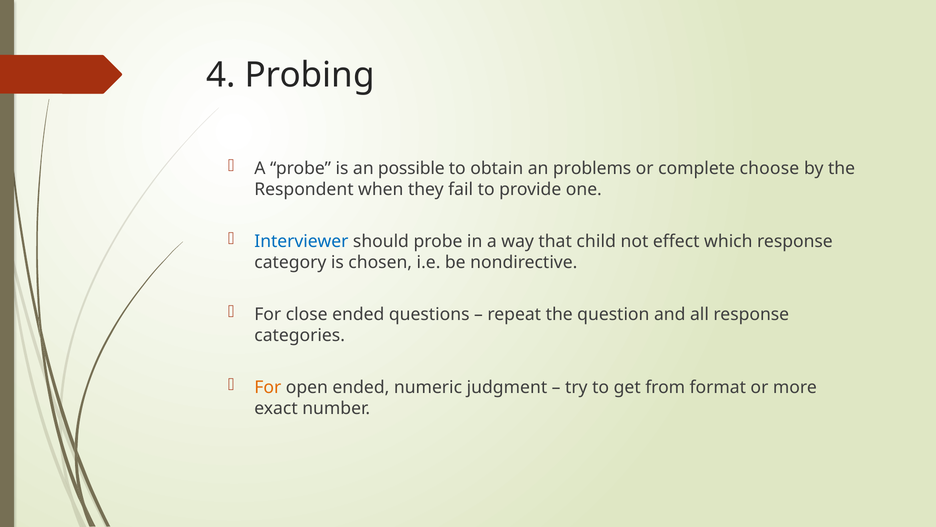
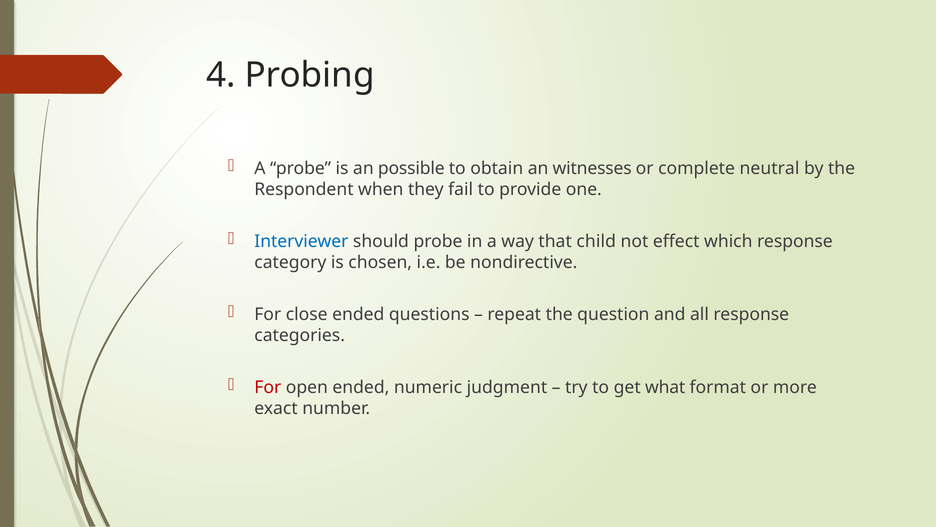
problems: problems -> witnesses (592, 168)
choose: choose -> neutral (769, 168)
For colour: orange -> red (268, 387)
from: from -> what (665, 387)
